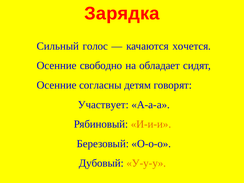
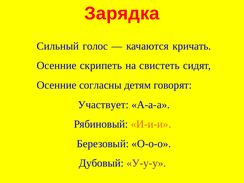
хочется: хочется -> кричать (192, 46)
свободно: свободно -> скрипеть (101, 66)
обладает: обладает -> свистеть (160, 66)
У-у-у colour: orange -> purple (146, 163)
